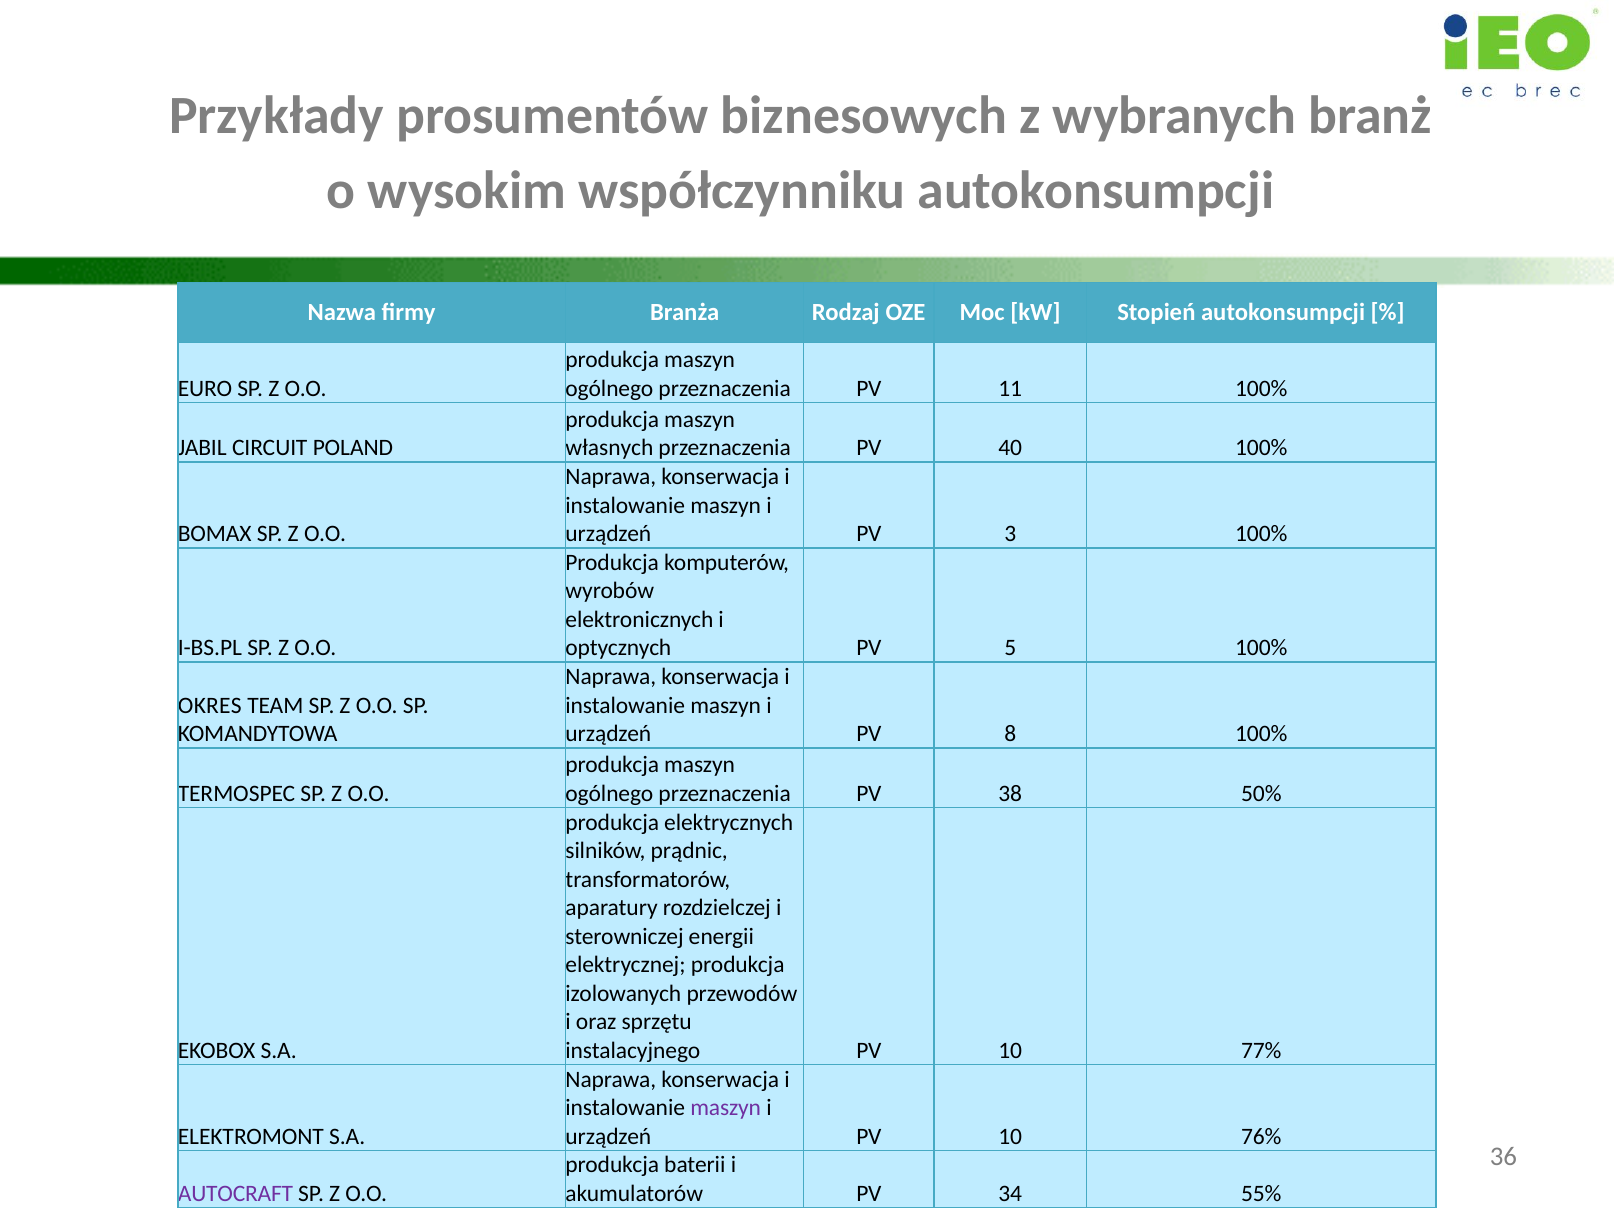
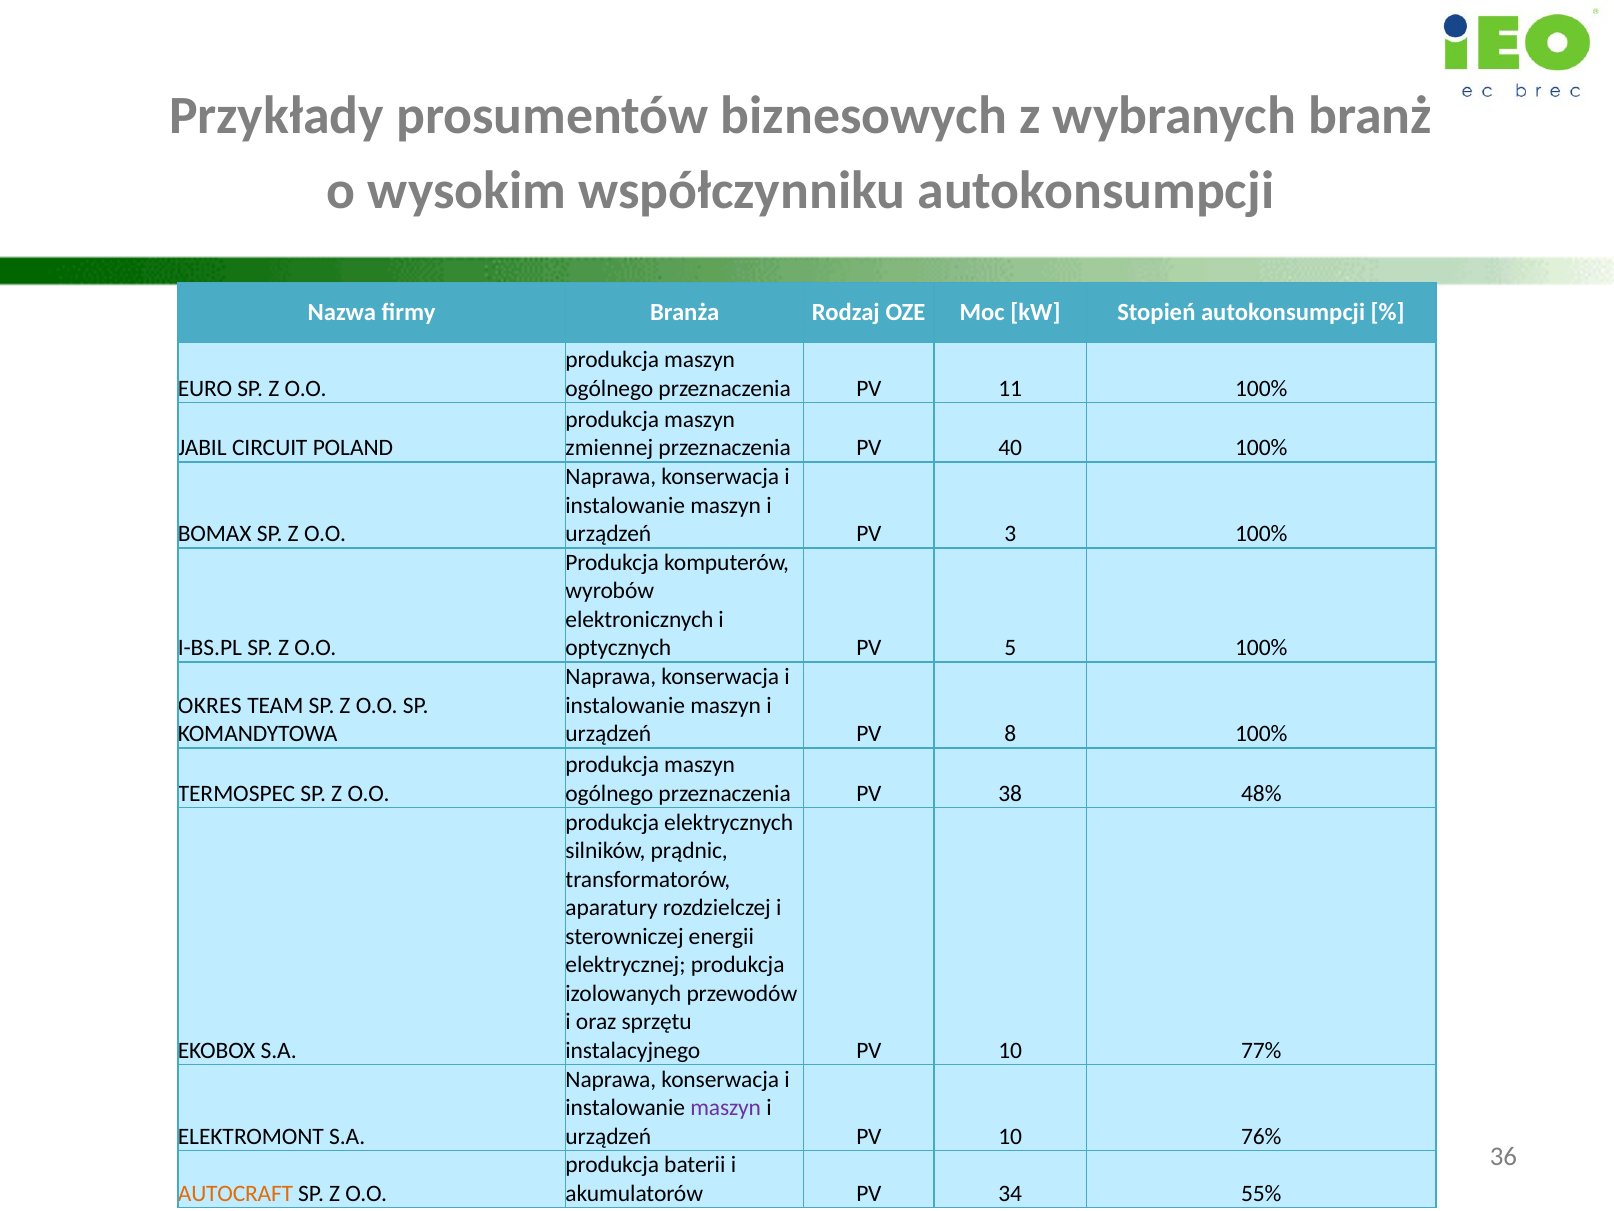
własnych: własnych -> zmiennej (609, 448)
50%: 50% -> 48% (1261, 793)
AUTOCRAFT colour: purple -> orange (236, 1193)
